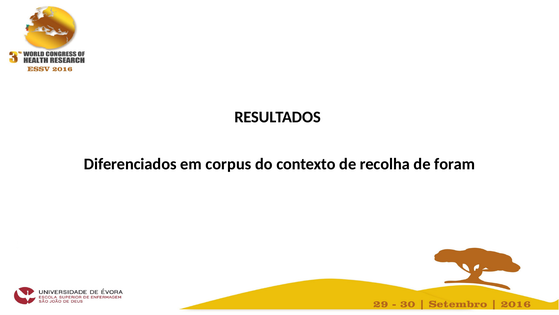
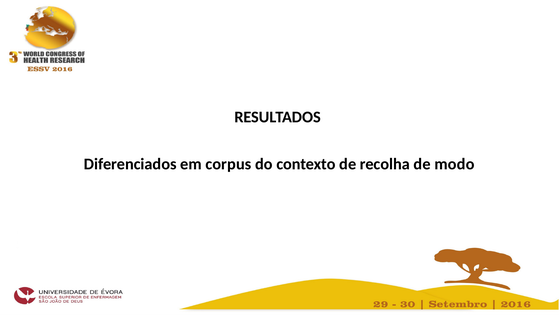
foram: foram -> modo (455, 164)
